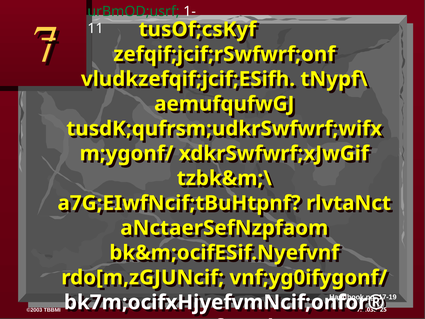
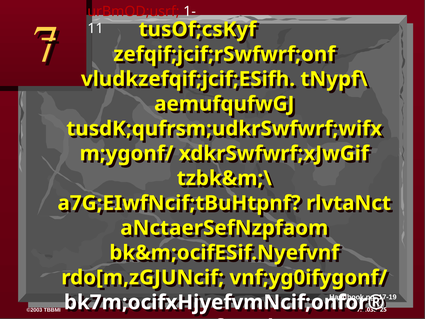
urBmOD;usrf colour: green -> red (133, 12)
